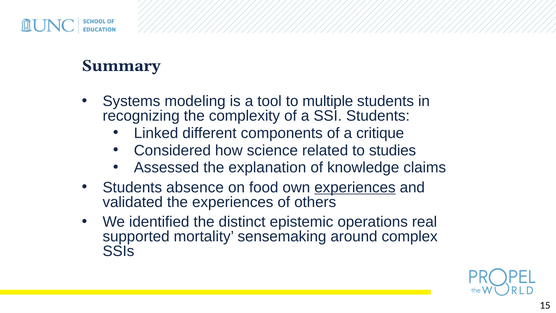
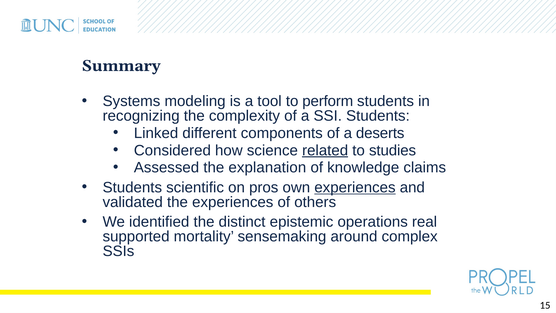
multiple: multiple -> perform (328, 101)
critique: critique -> deserts (380, 133)
related underline: none -> present (325, 150)
absence: absence -> scientific (195, 187)
food: food -> pros (264, 187)
